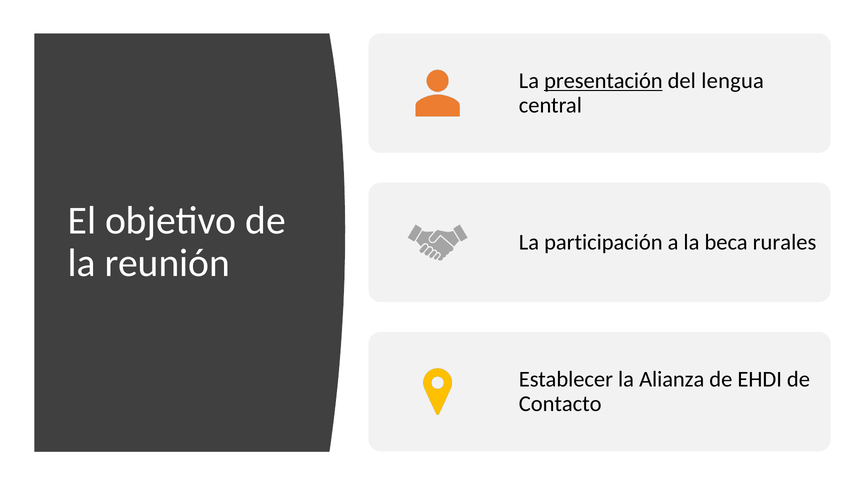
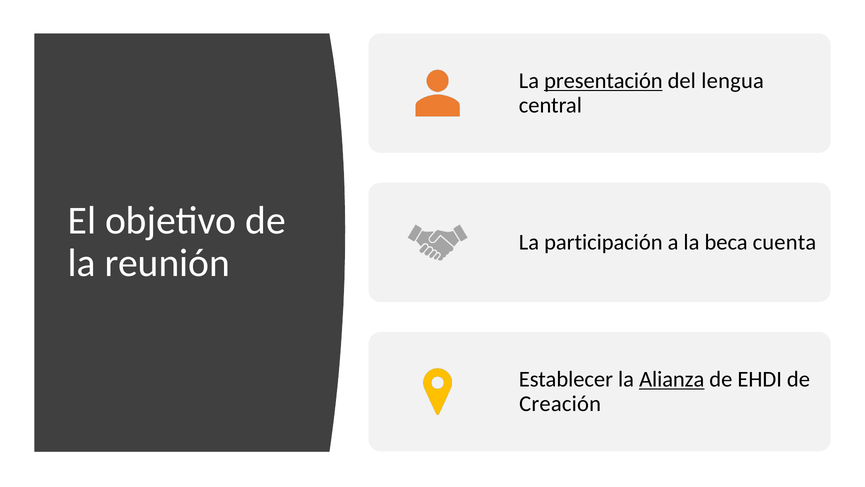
rurales: rurales -> cuenta (784, 242)
Alianza underline: none -> present (672, 379)
Contacto: Contacto -> Creación (560, 403)
